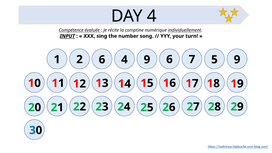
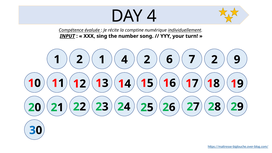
2 6: 6 -> 1 (102, 60)
4 9: 9 -> 2 (147, 60)
7 5: 5 -> 2 (214, 60)
